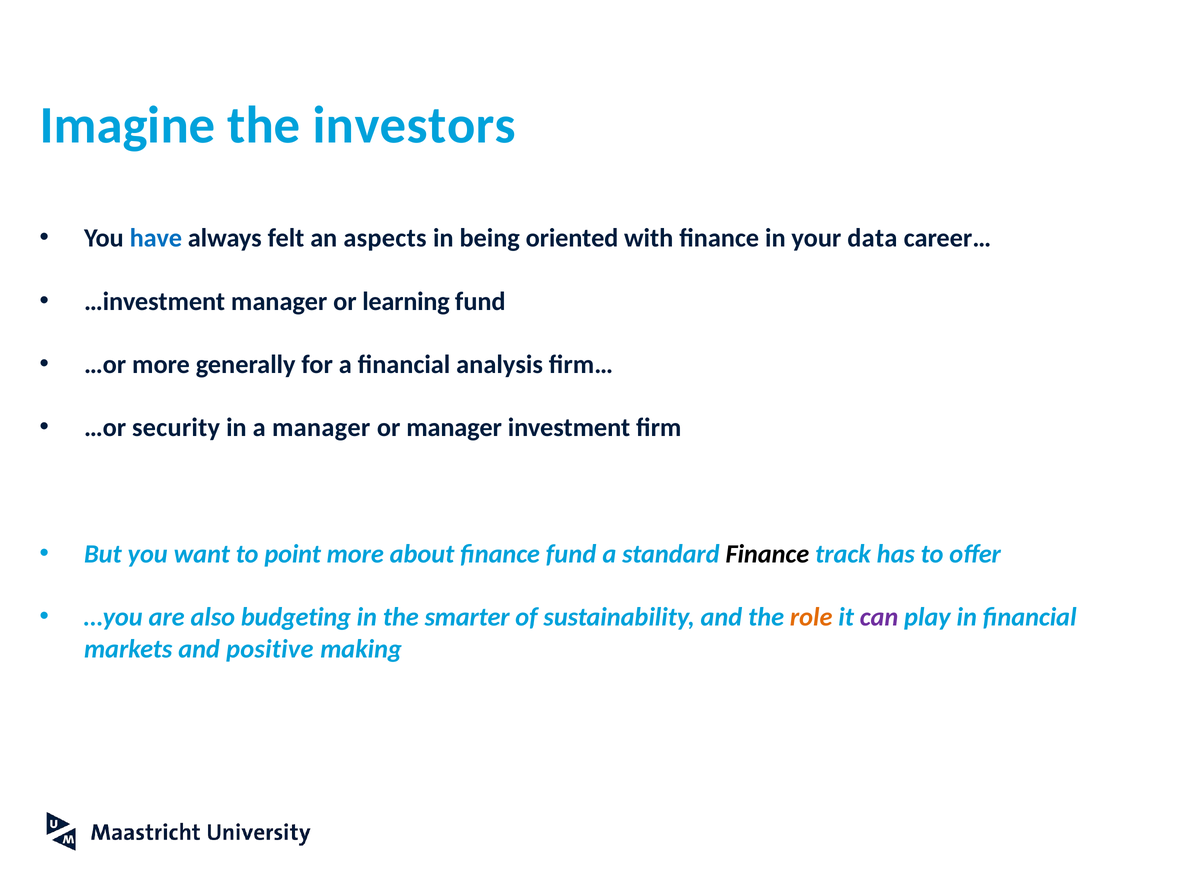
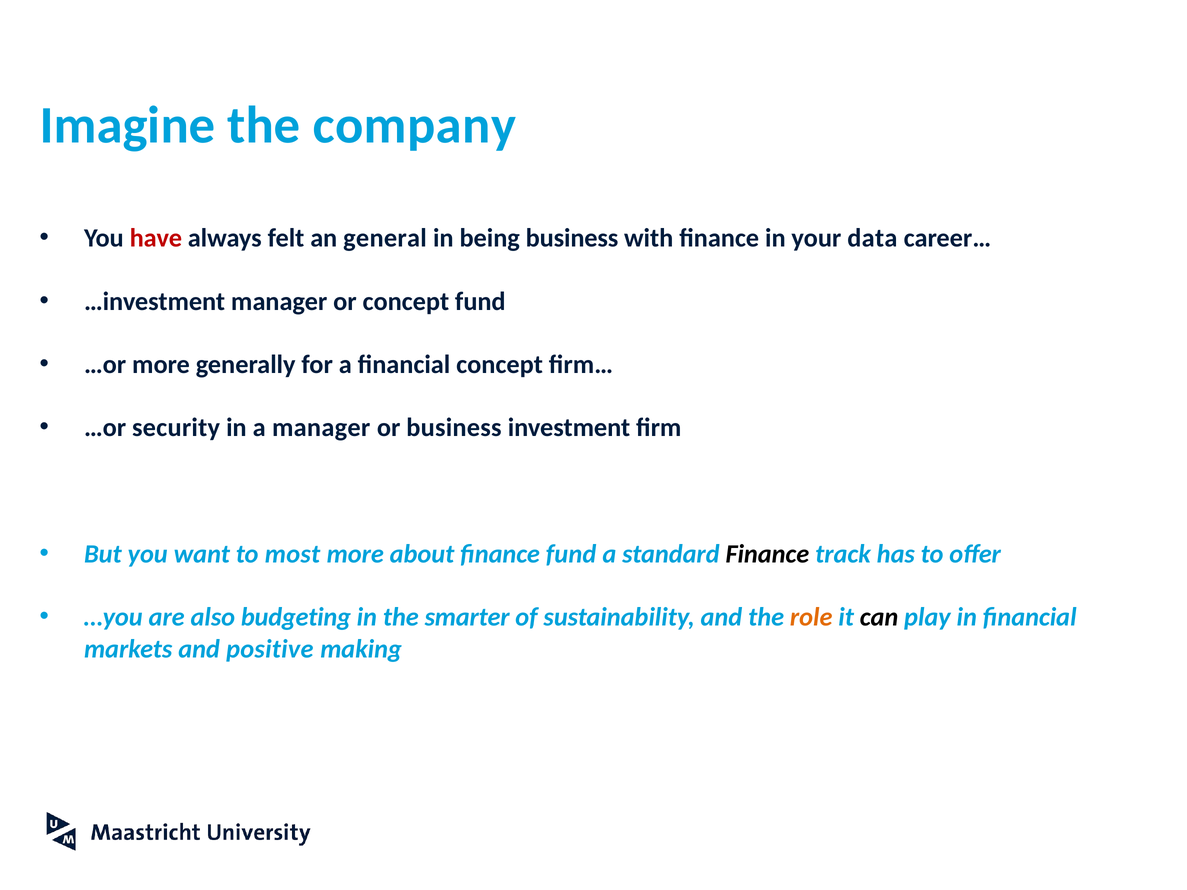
investors: investors -> company (414, 125)
have colour: blue -> red (156, 238)
aspects: aspects -> general (385, 238)
being oriented: oriented -> business (572, 238)
or learning: learning -> concept (406, 302)
financial analysis: analysis -> concept (500, 365)
or manager: manager -> business (454, 428)
point: point -> most (293, 554)
can colour: purple -> black (879, 617)
